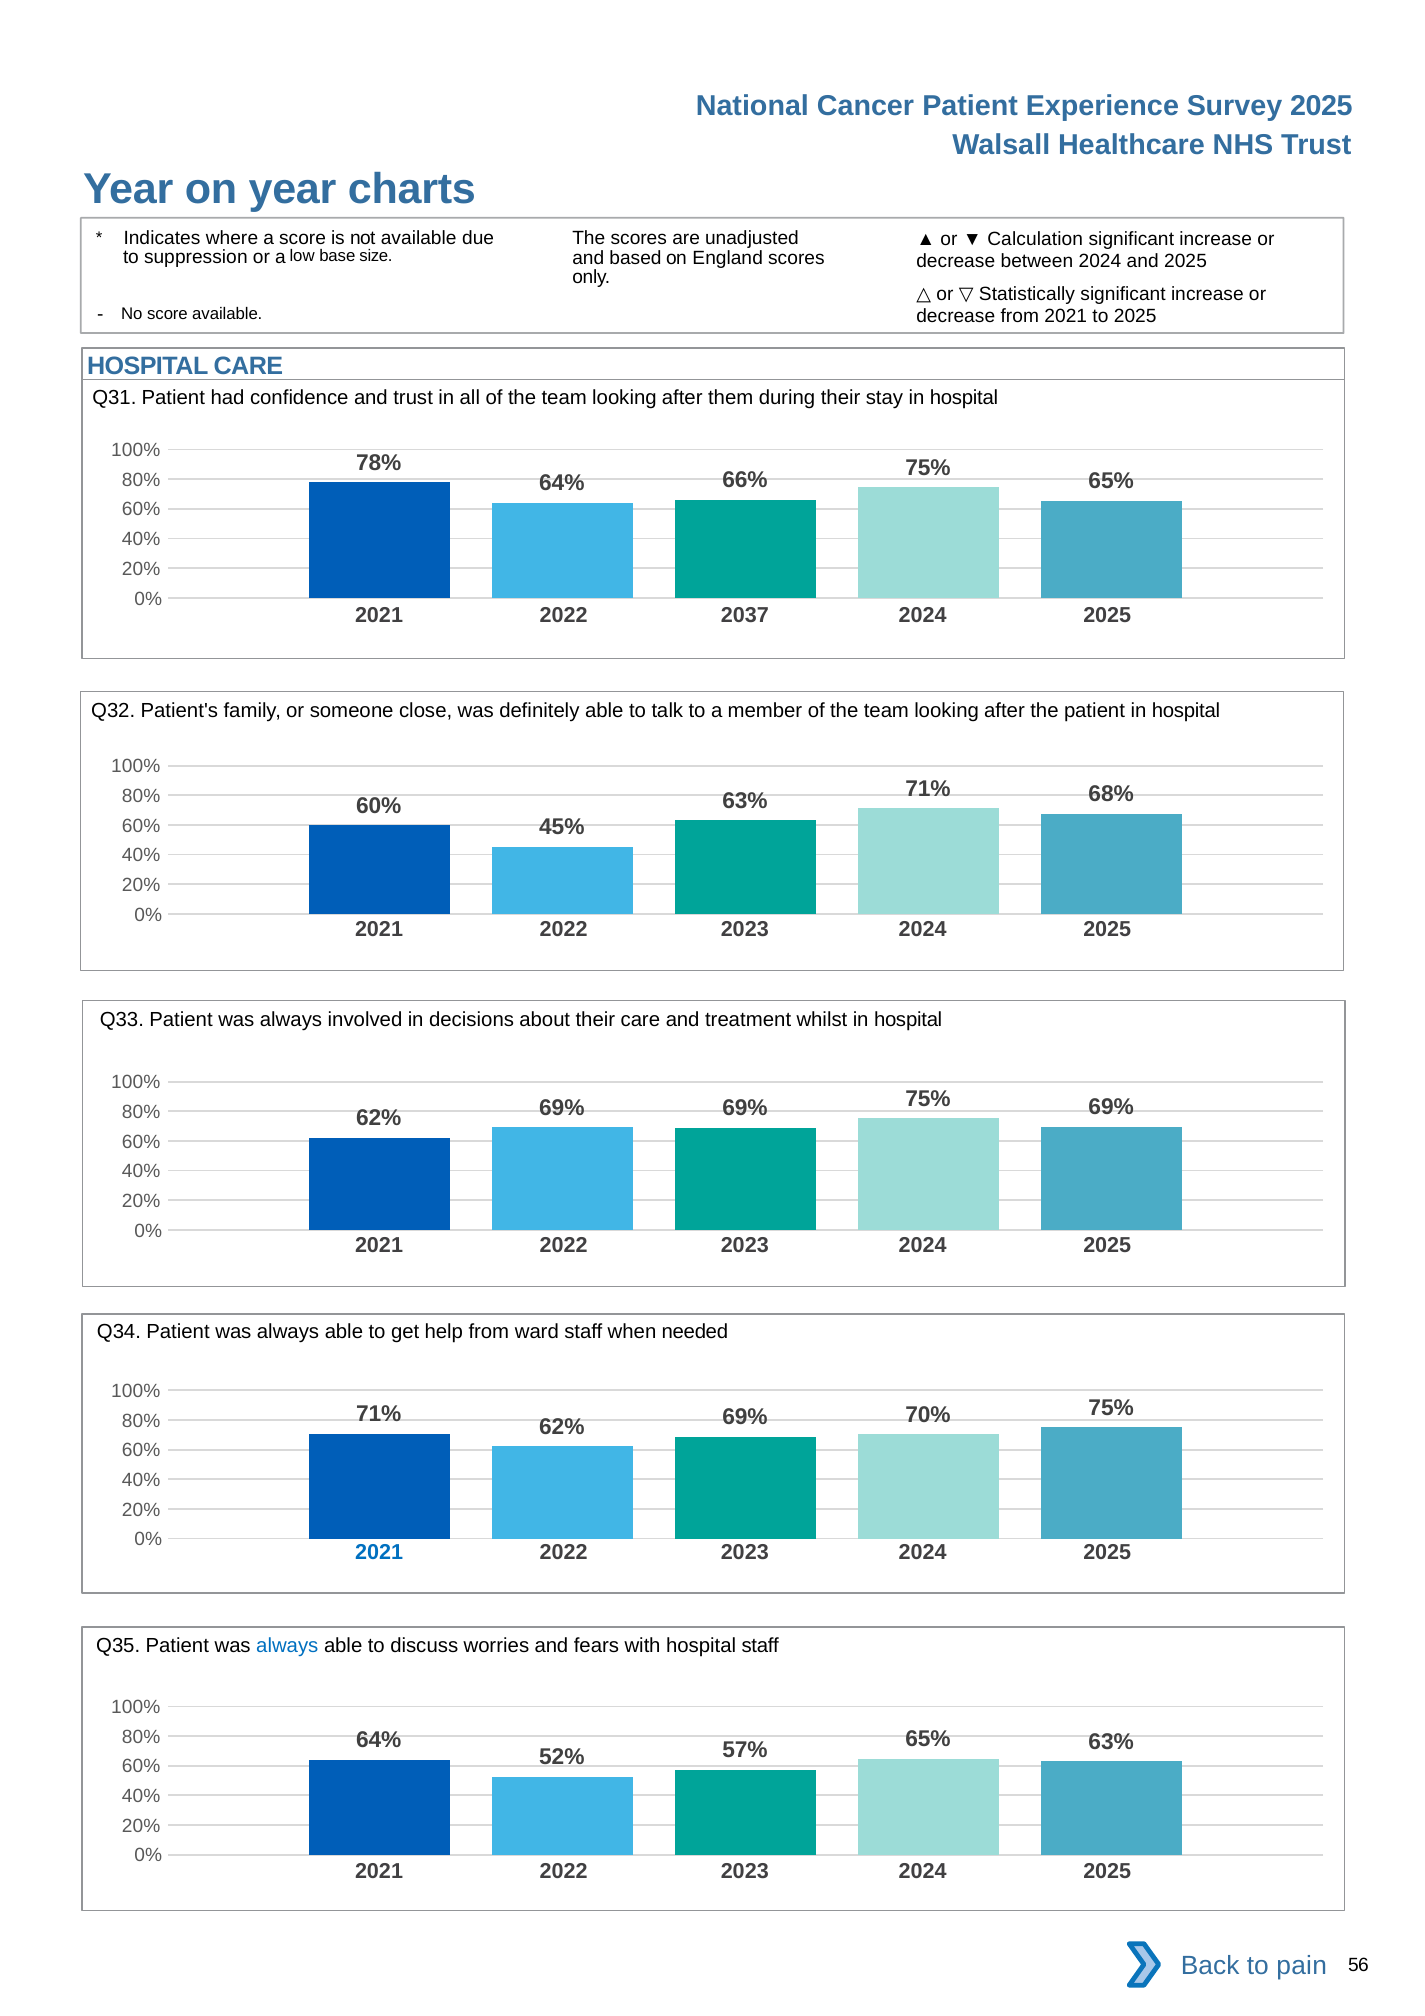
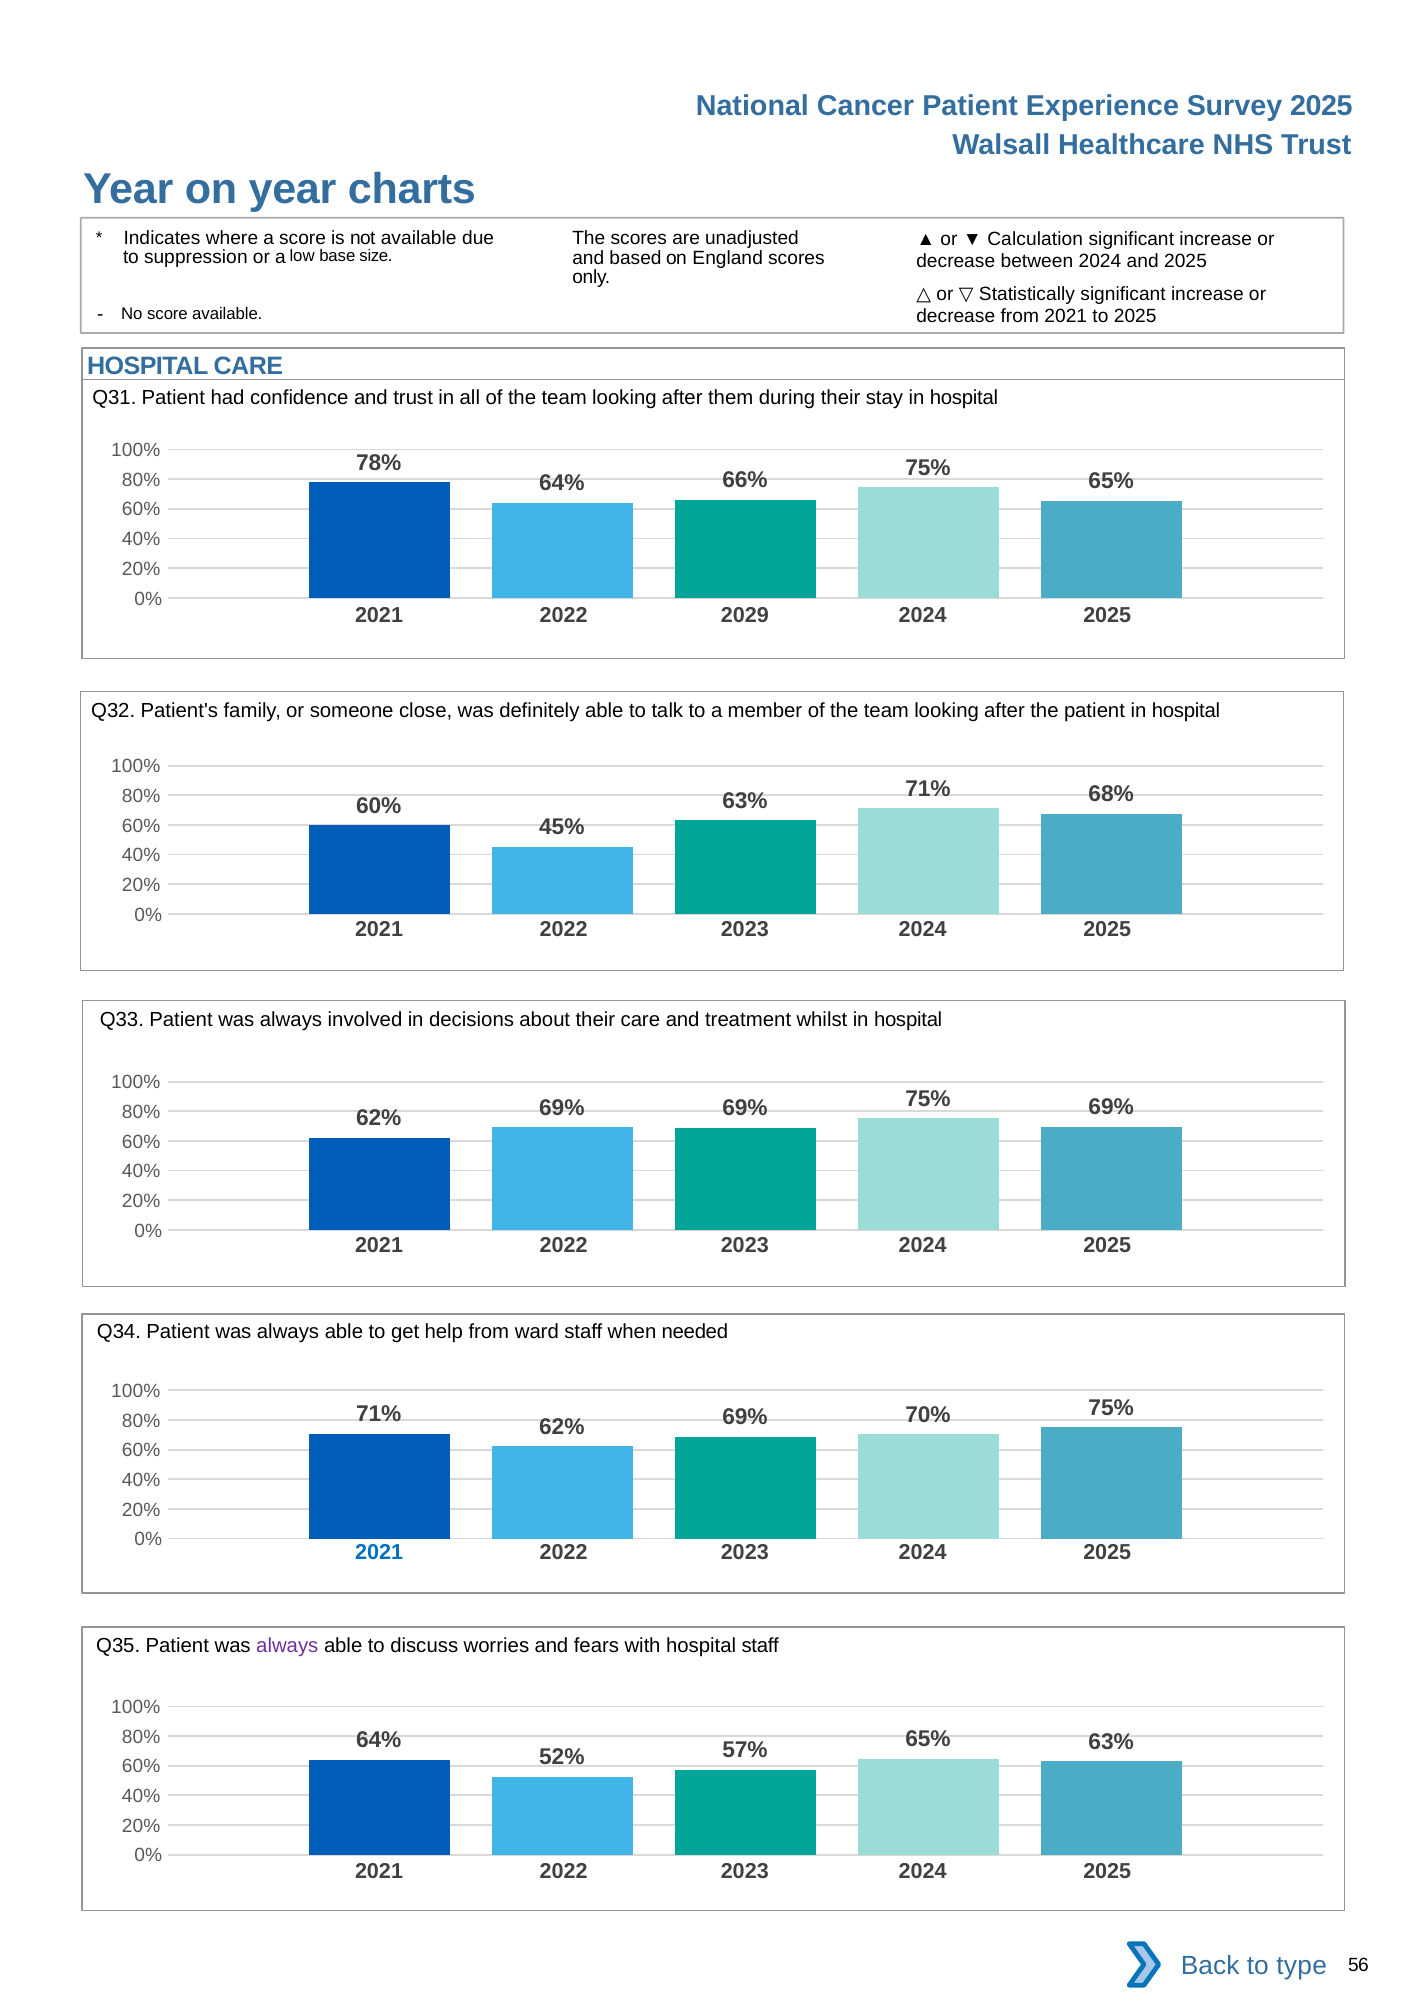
2037: 2037 -> 2029 (745, 616)
always colour: blue -> purple (287, 1646)
pain: pain -> type (1302, 1967)
